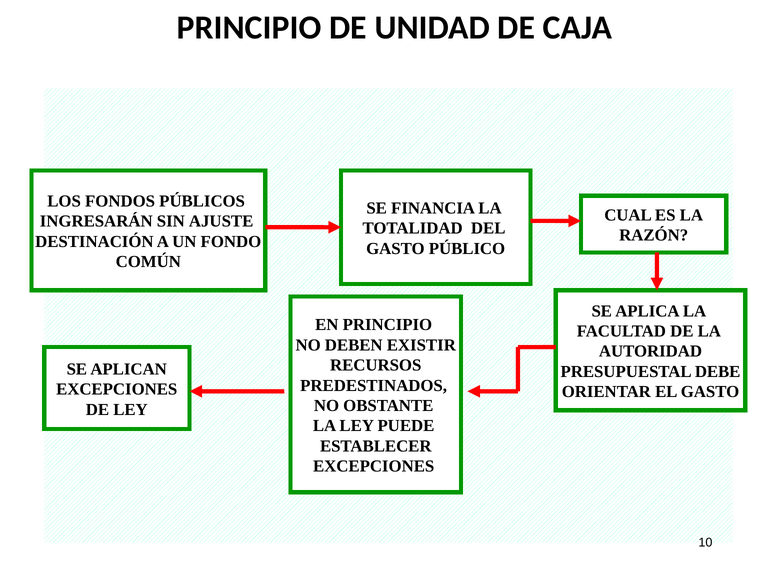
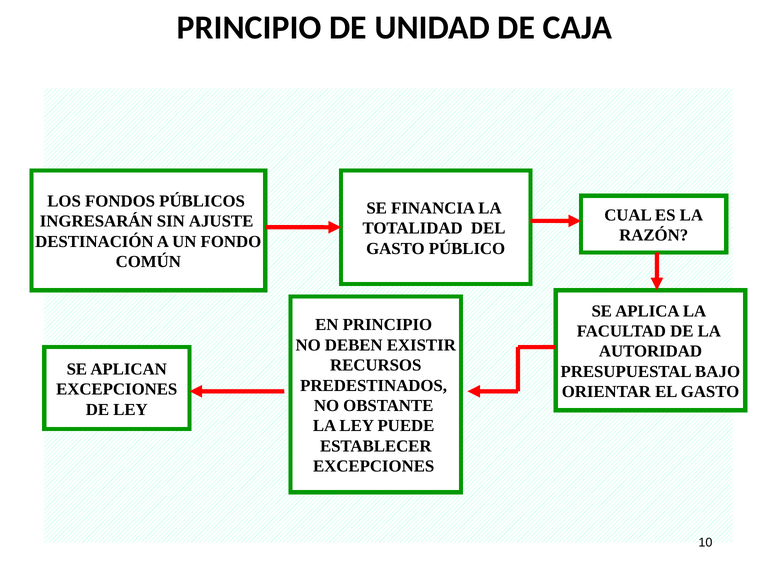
DEBE: DEBE -> BAJO (718, 372)
